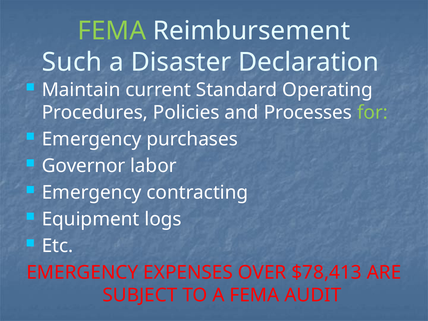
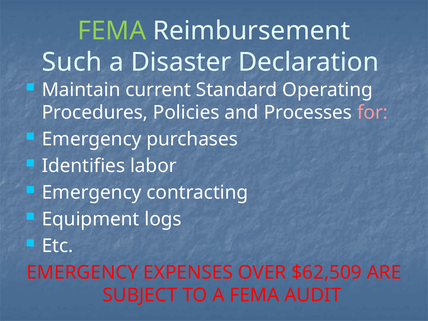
for colour: light green -> pink (373, 113)
Governor: Governor -> Identifies (83, 166)
$78,413: $78,413 -> $62,509 (327, 272)
